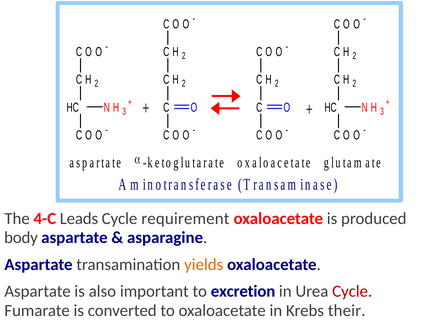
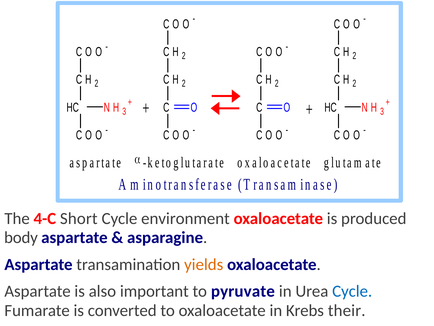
Leads: Leads -> Short (79, 218)
requirement: requirement -> environment (185, 218)
excretion: excretion -> pyruvate (243, 291)
Cycle colour: red -> blue (352, 291)
